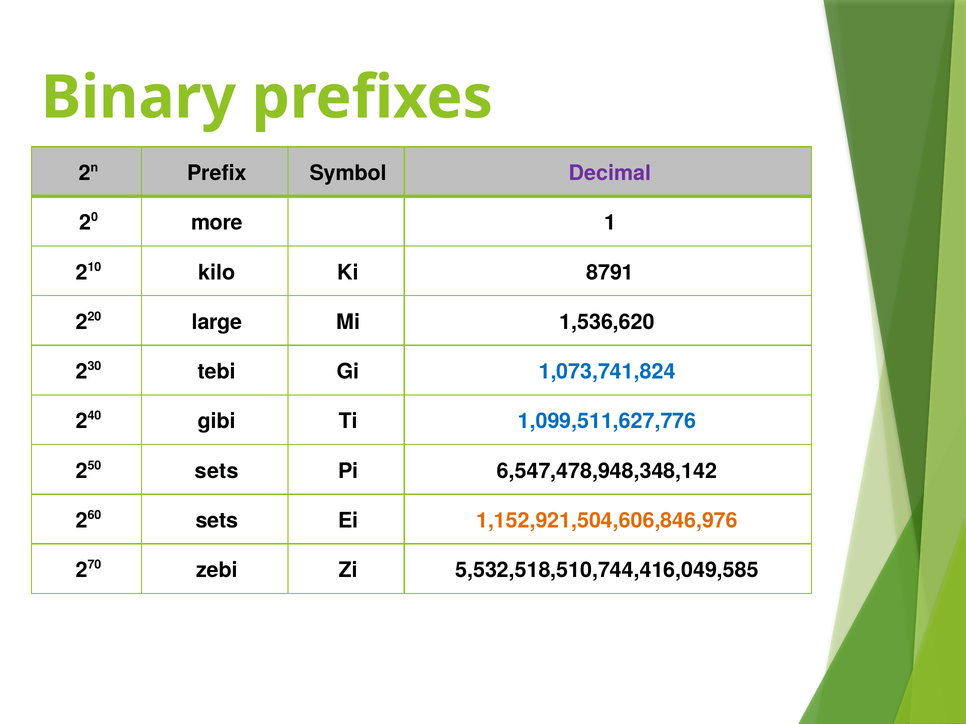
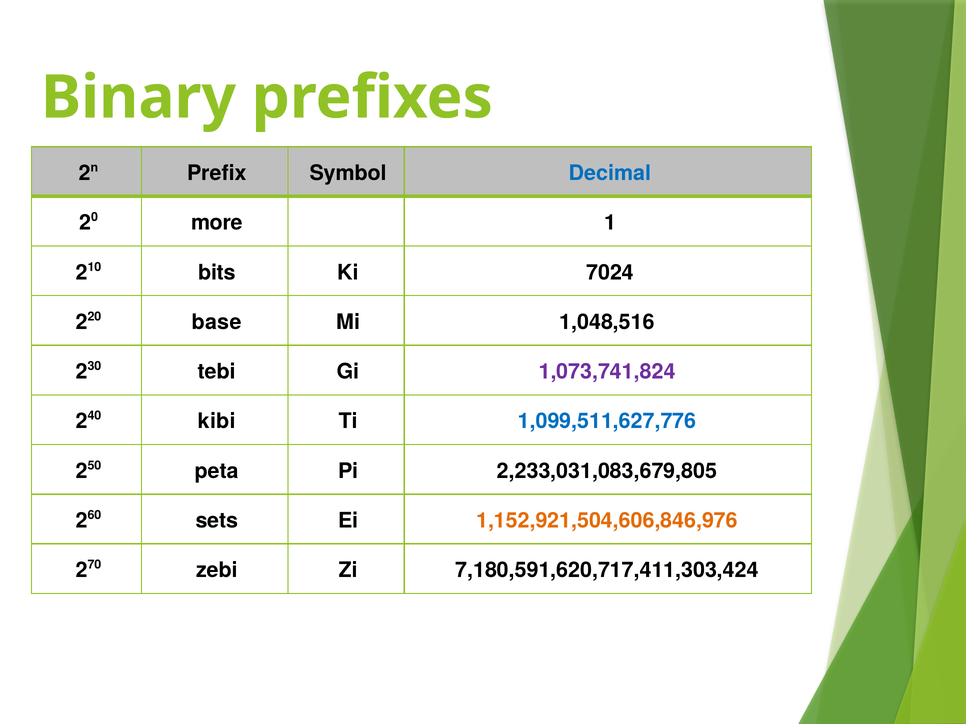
Decimal colour: purple -> blue (610, 173)
kilo: kilo -> bits (217, 273)
8791: 8791 -> 7024 (610, 273)
large: large -> base (217, 322)
1,536,620: 1,536,620 -> 1,048,516 (607, 322)
1,073,741,824 colour: blue -> purple (607, 372)
gibi: gibi -> kibi (217, 422)
250 sets: sets -> peta (217, 471)
6,547,478,948,348,142: 6,547,478,948,348,142 -> 2,233,031,083,679,805 (607, 471)
5,532,518,510,744,416,049,585: 5,532,518,510,744,416,049,585 -> 7,180,591,620,717,411,303,424 (607, 571)
